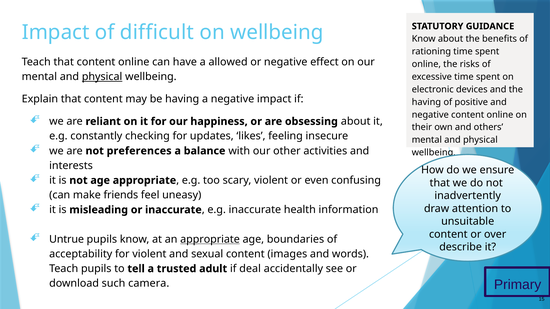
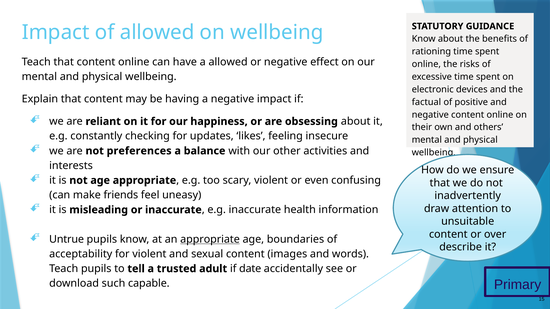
of difficult: difficult -> allowed (157, 32)
physical underline: present -> none (102, 77)
having: having -> factual (426, 102)
deal: deal -> date (250, 269)
camera: camera -> capable (149, 284)
